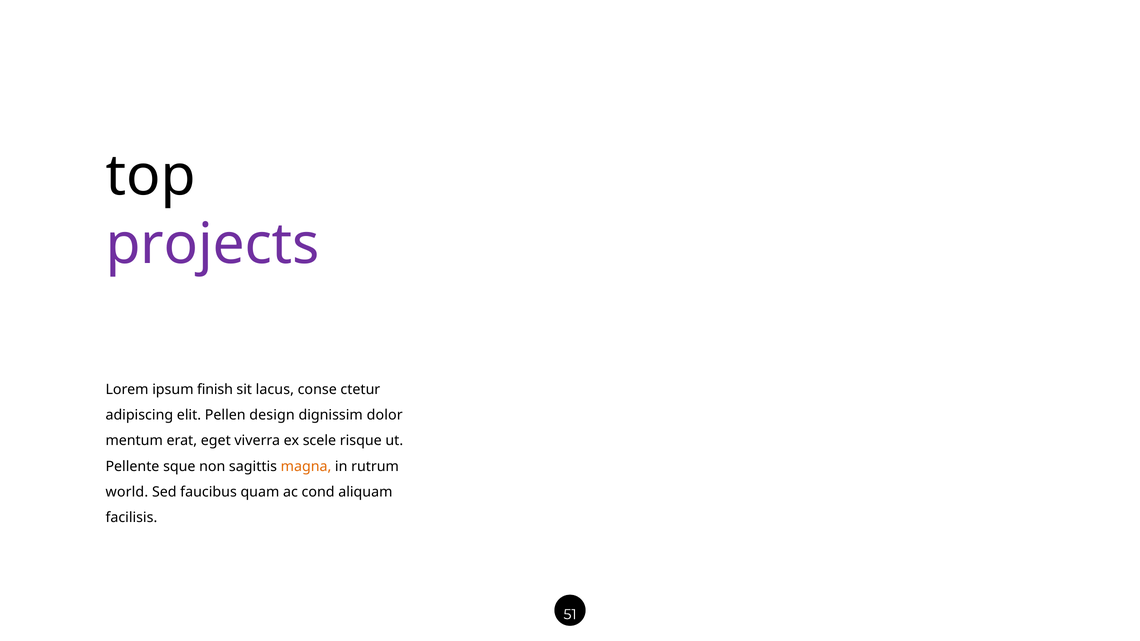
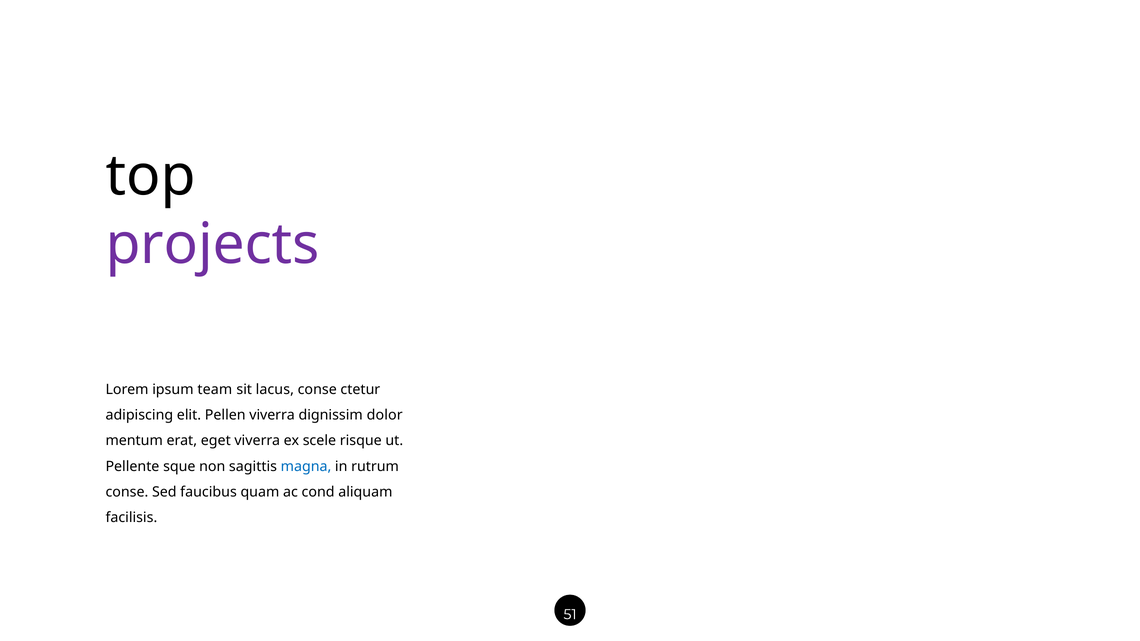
finish: finish -> team (215, 390)
Pellen design: design -> viverra (272, 415)
magna colour: orange -> blue (306, 467)
world: world -> conse (127, 492)
